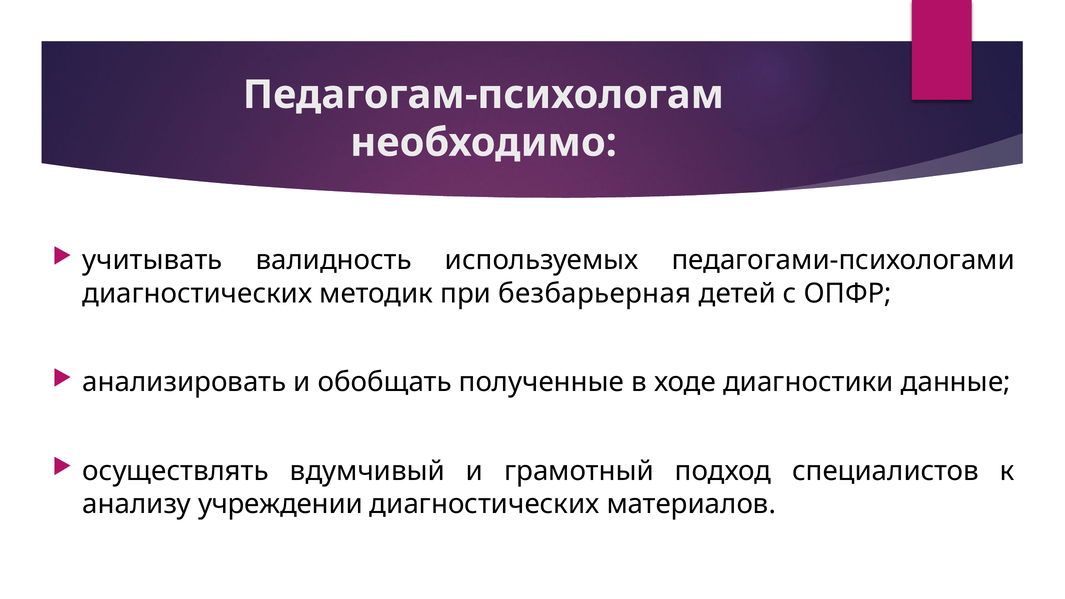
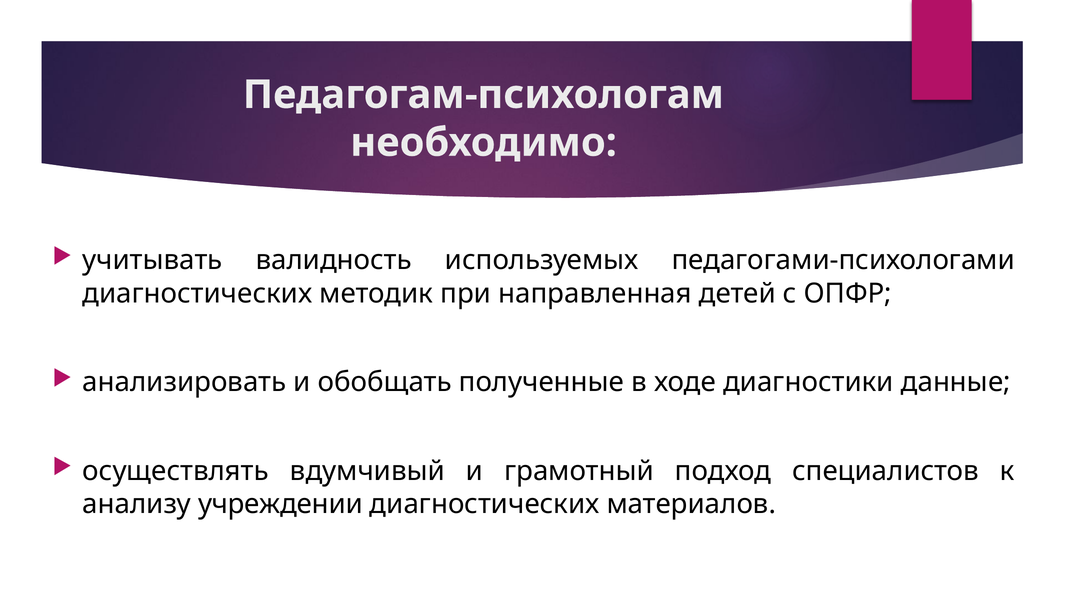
безбарьерная: безбарьерная -> направленная (595, 294)
